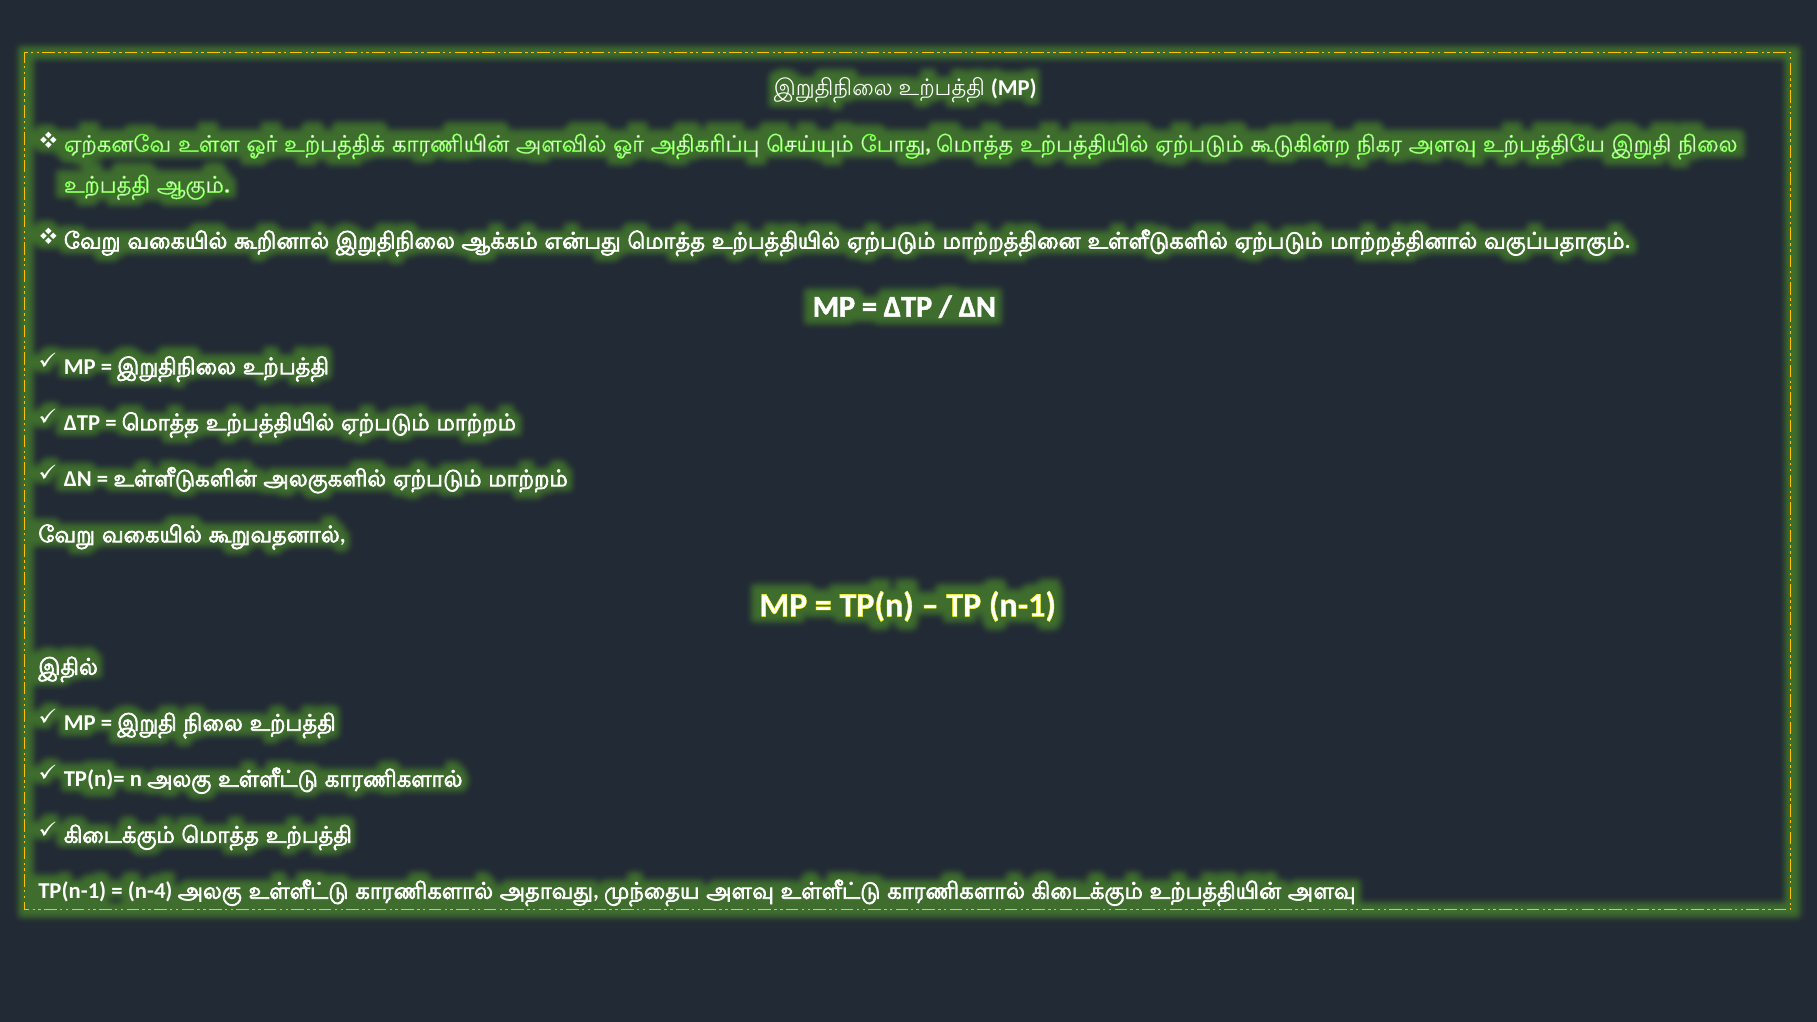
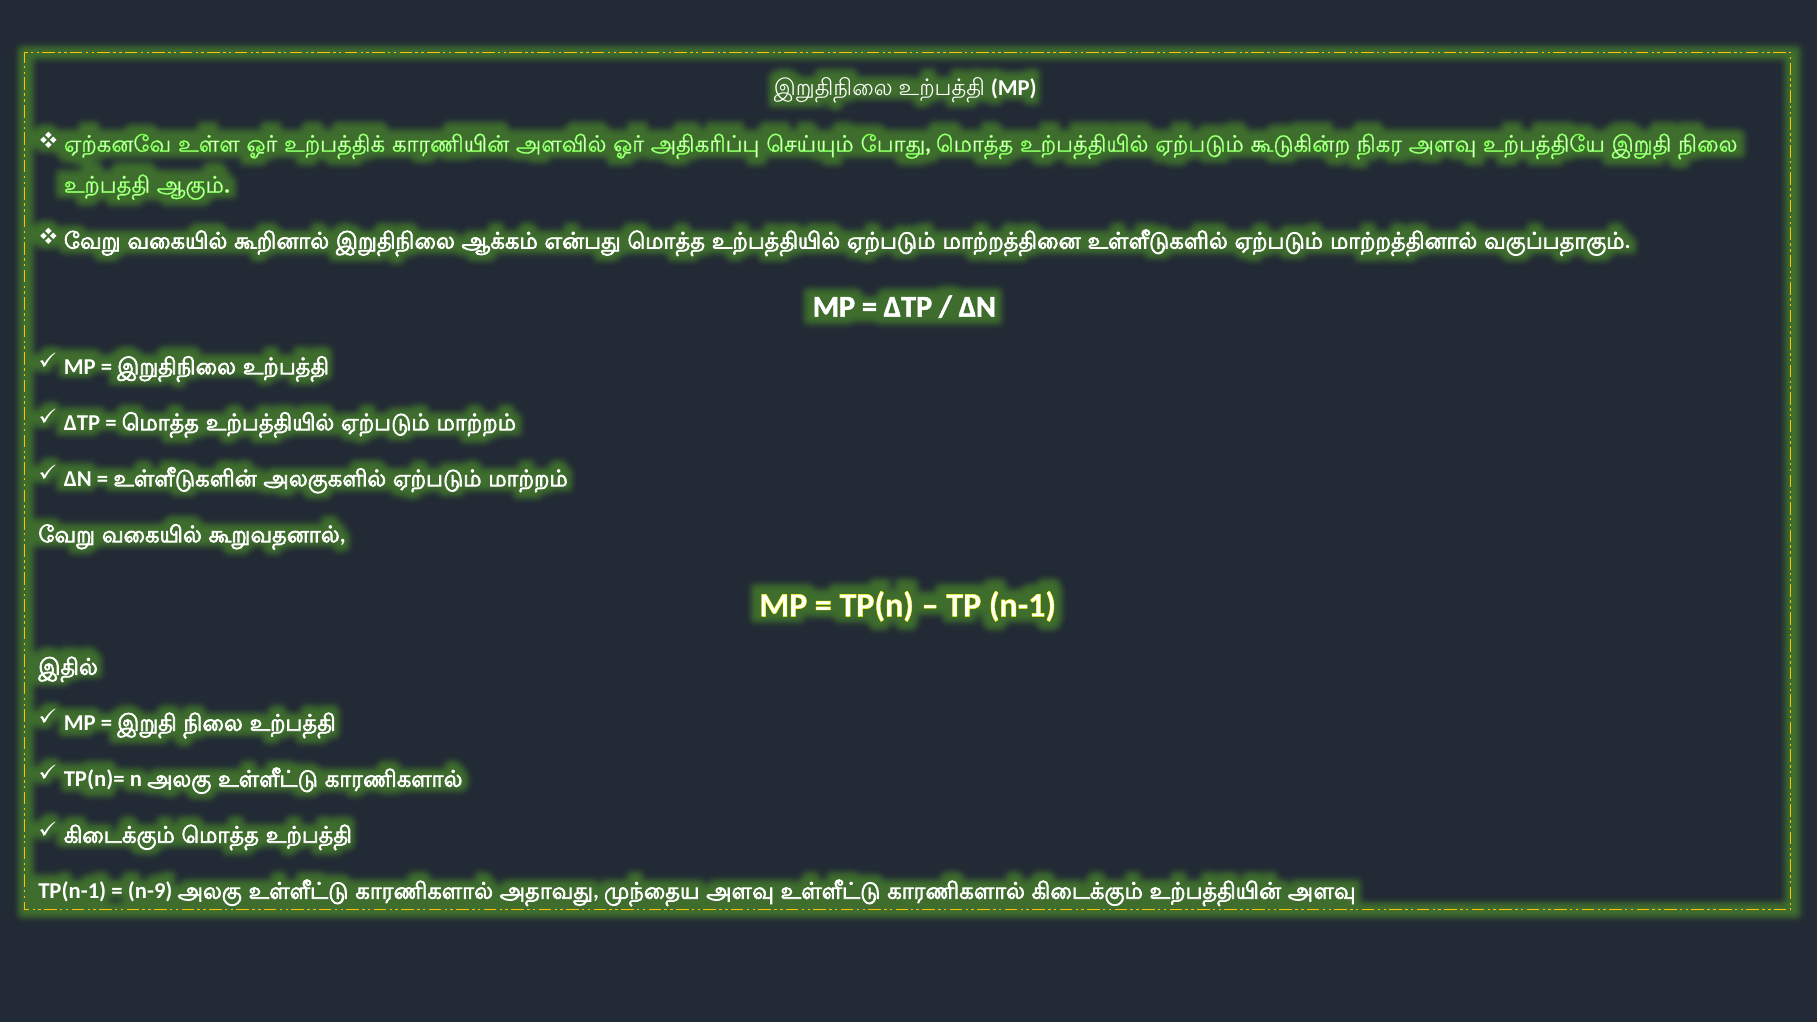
n-4: n-4 -> n-9 (150, 891)
